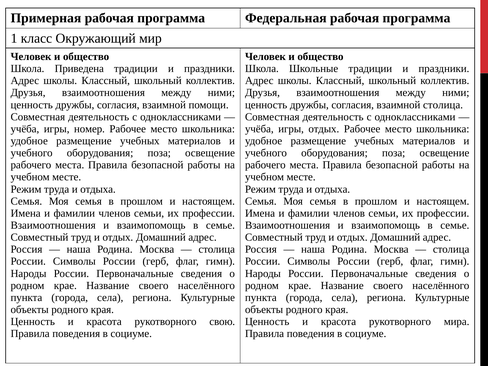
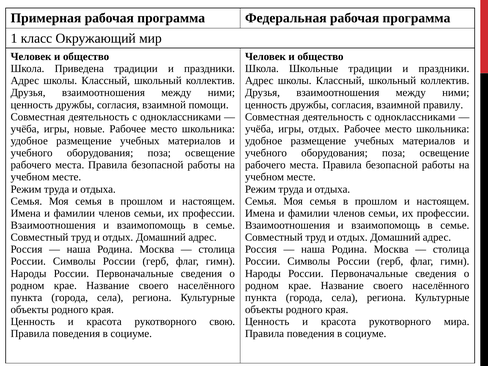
взаимной столица: столица -> правилу (443, 105)
номер: номер -> новые (89, 129)
